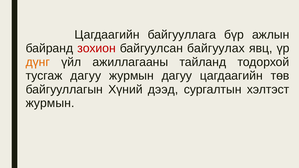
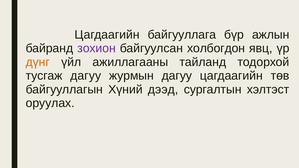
зохион colour: red -> purple (97, 48)
байгуулах: байгуулах -> холбогдон (216, 48)
журмын: журмын -> оруулах (50, 103)
